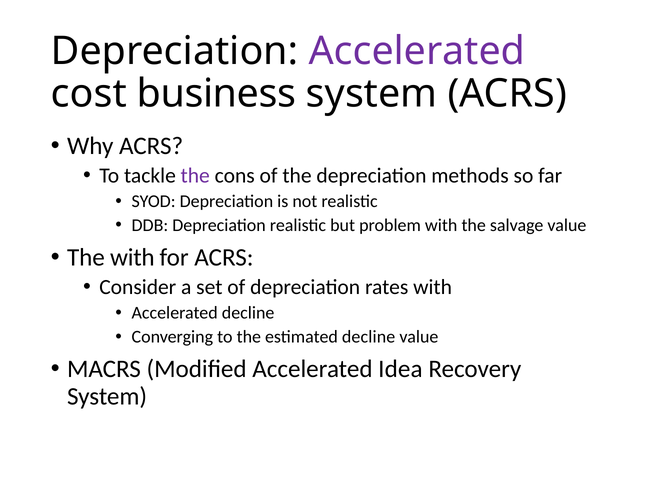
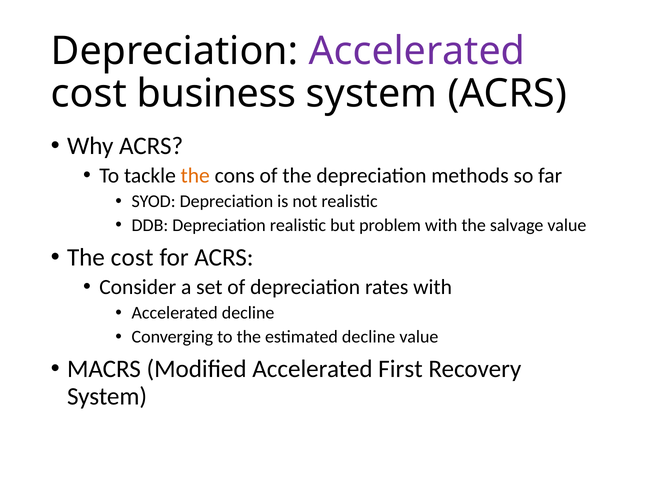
the colour: purple -> orange (195, 175)
The with: with -> cost (132, 257)
Idea: Idea -> First (400, 369)
